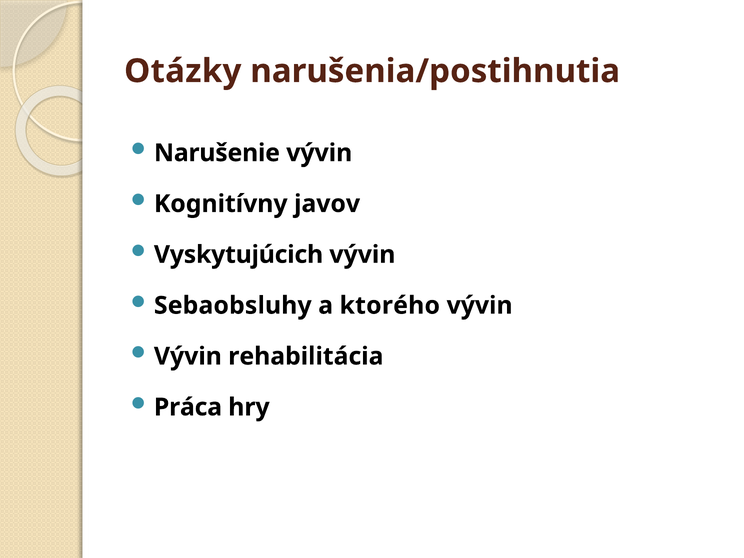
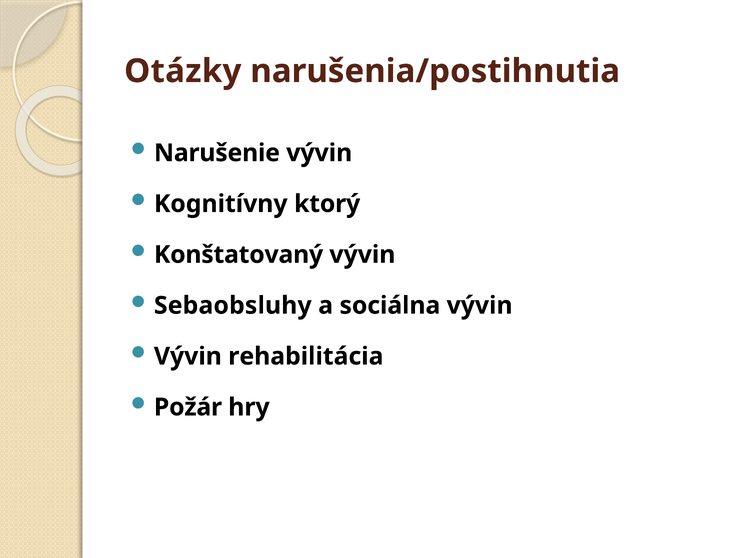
javov: javov -> ktorý (327, 204)
Vyskytujúcich: Vyskytujúcich -> Konštatovaný (239, 255)
ktorého: ktorého -> sociálna (390, 306)
Práca: Práca -> Požár (188, 407)
